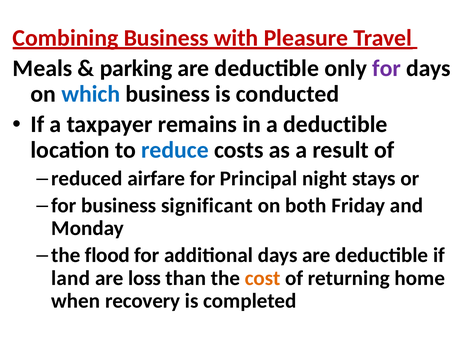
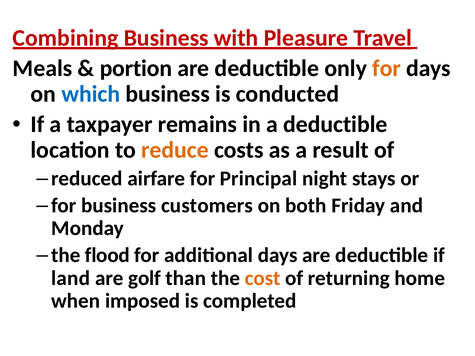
parking: parking -> portion (136, 68)
for colour: purple -> orange (387, 68)
reduce colour: blue -> orange (175, 150)
significant: significant -> customers (207, 206)
loss: loss -> golf (145, 278)
recovery: recovery -> imposed (143, 301)
